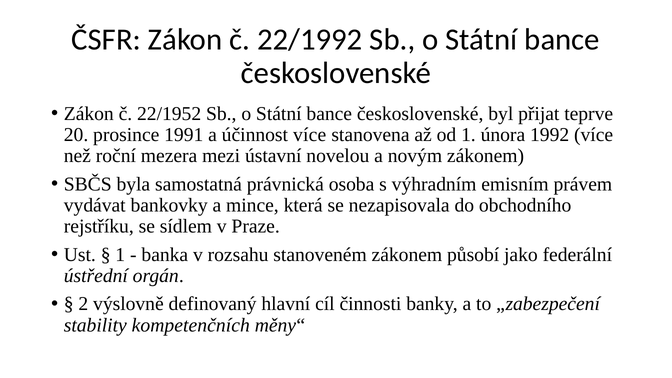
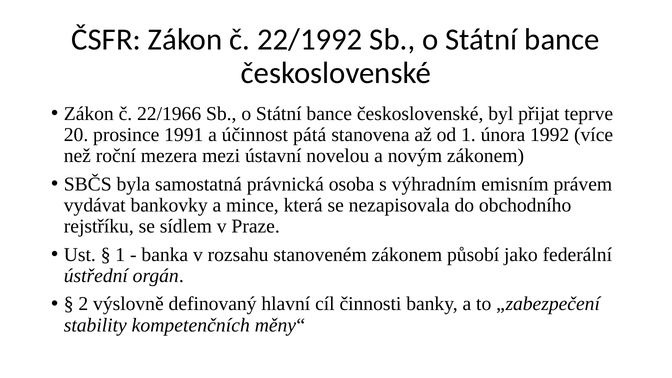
22/1952: 22/1952 -> 22/1966 (169, 114)
účinnost více: více -> pátá (310, 135)
